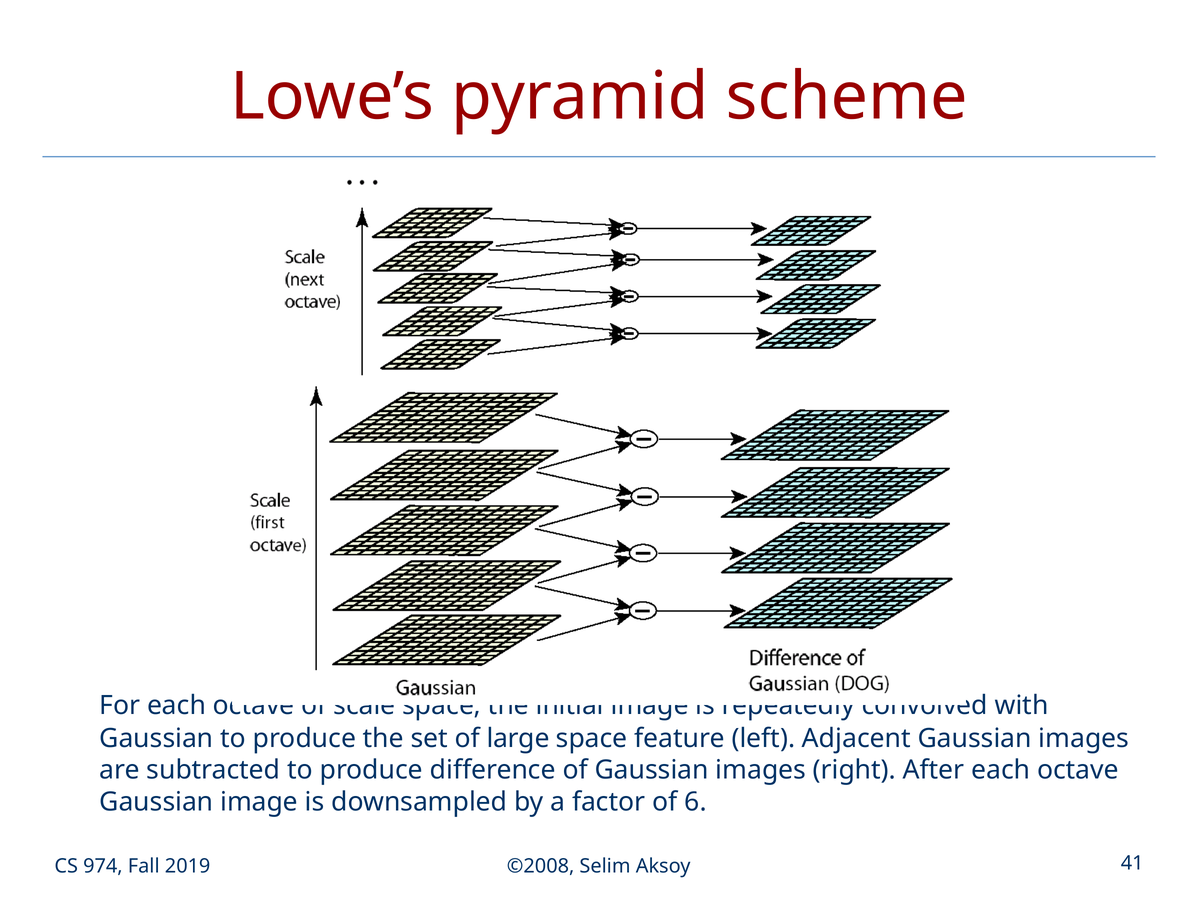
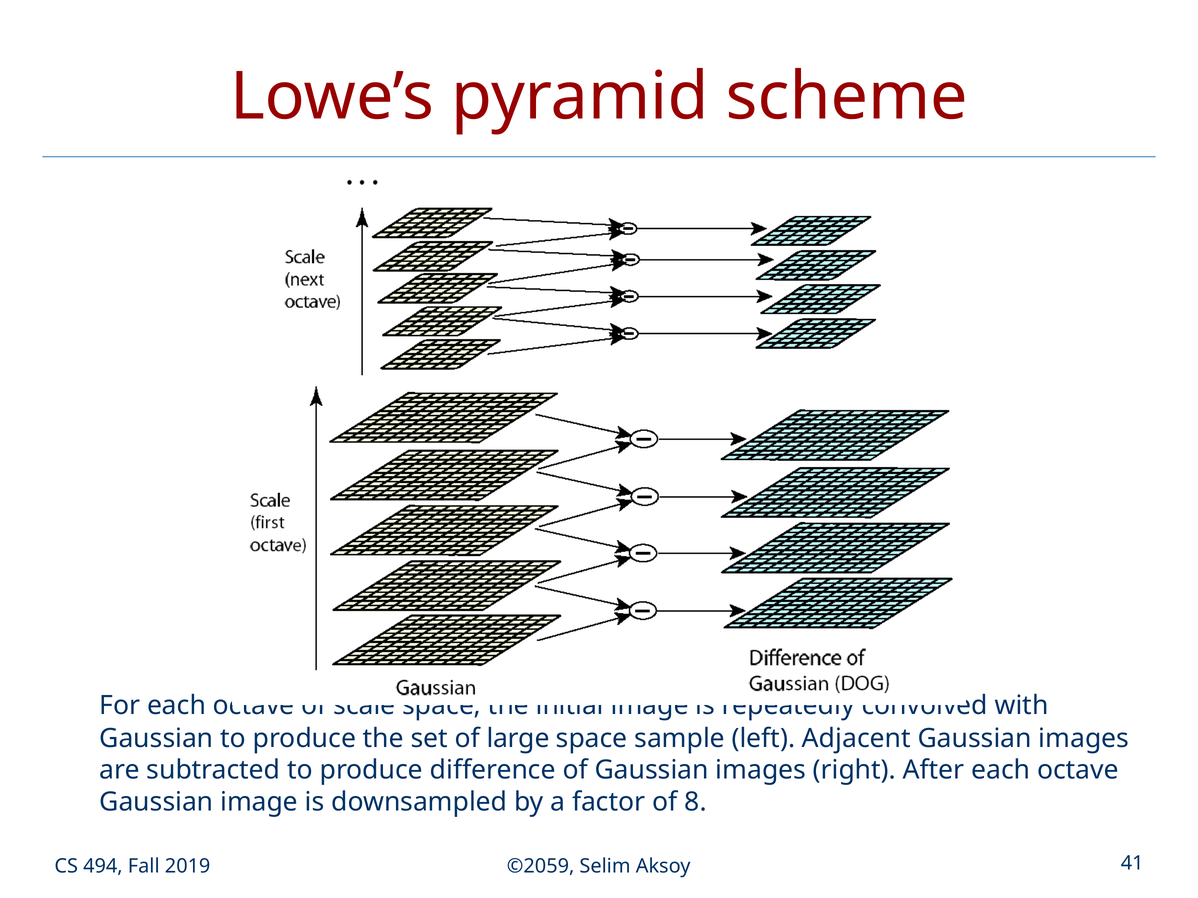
feature: feature -> sample (680, 739)
6: 6 -> 8 (696, 803)
974: 974 -> 494 (103, 867)
©2008: ©2008 -> ©2059 (541, 867)
